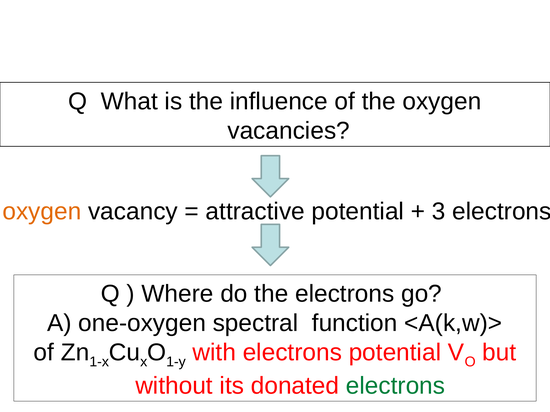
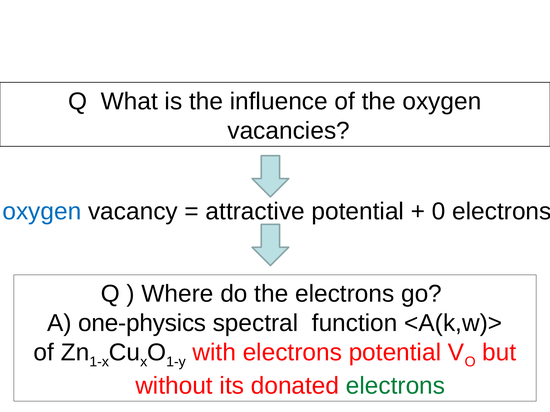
oxygen colour: orange -> blue (42, 212)
3: 3 -> 0 (439, 212)
one-oxygen: one-oxygen -> one-physics (142, 323)
